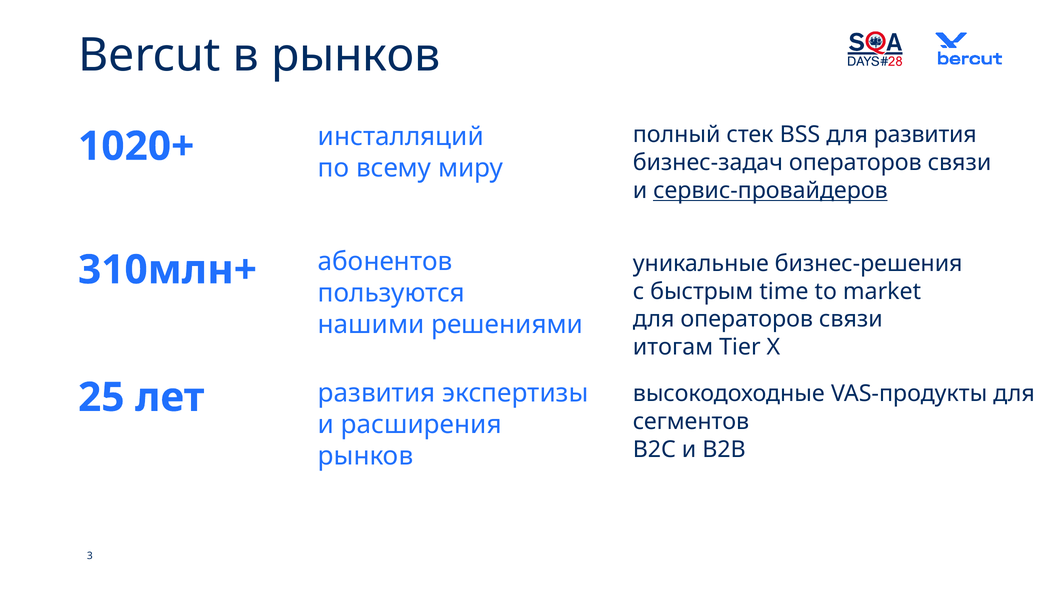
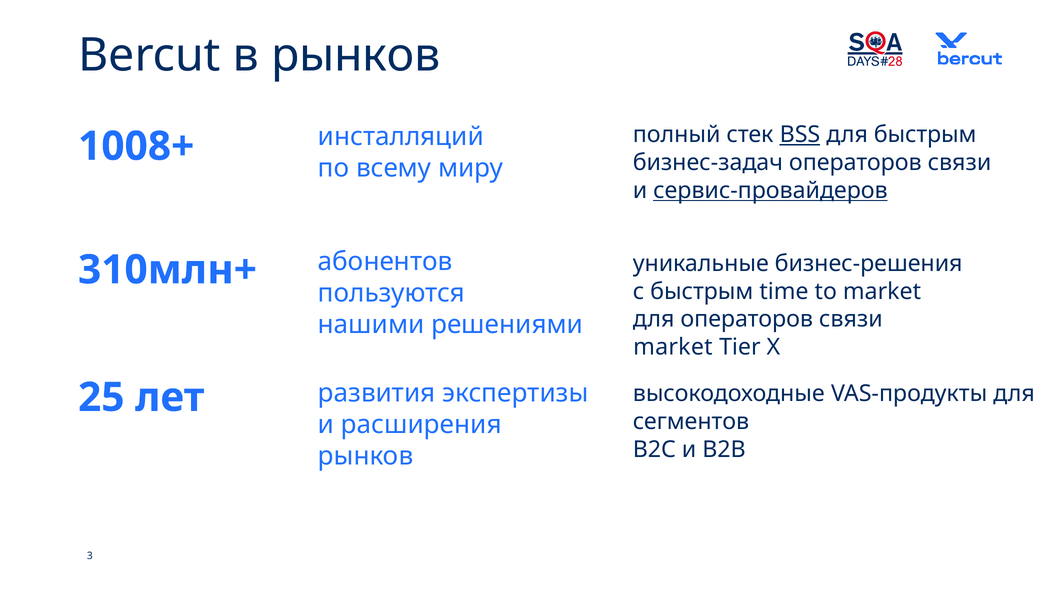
BSS underline: none -> present (800, 135)
для развития: развития -> быстрым (925, 135)
1020+: 1020+ -> 1008+ (136, 146)
итогам: итогам -> market (673, 347)
